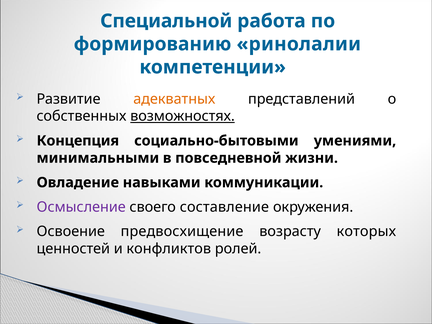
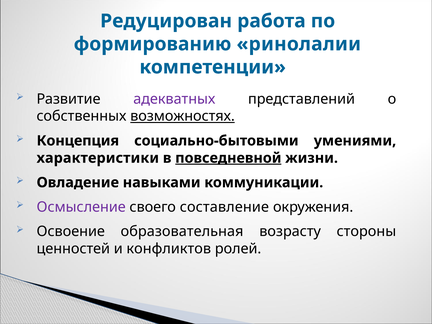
Специальной: Специальной -> Редуцирован (166, 21)
адекватных colour: orange -> purple (174, 99)
минимальными: минимальными -> характеристики (98, 158)
повседневной underline: none -> present (228, 158)
предвосхищение: предвосхищение -> образовательная (182, 231)
которых: которых -> стороны (366, 231)
